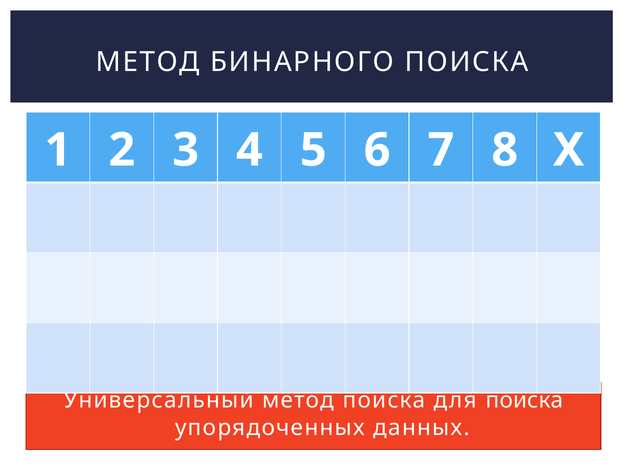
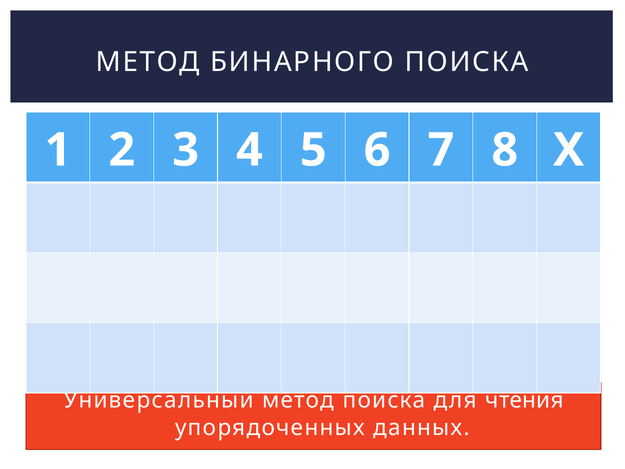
для поиска: поиска -> чтения (525, 400)
